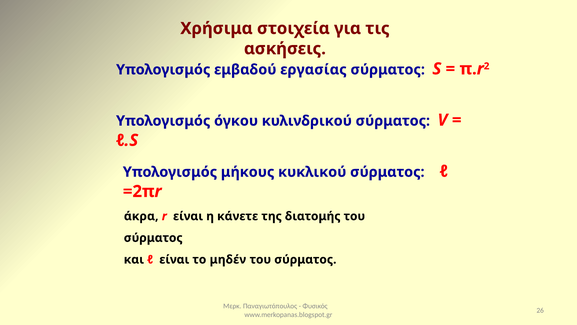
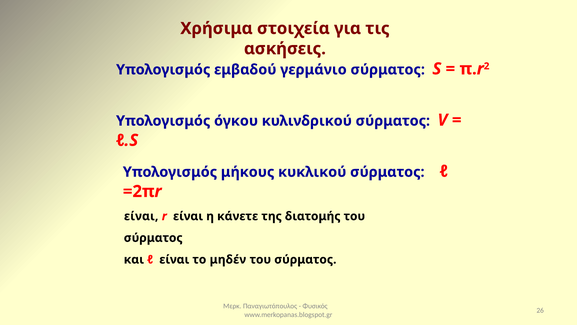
εργασίας: εργασίας -> γερμάνιο (313, 70)
άκρα: άκρα -> είναι (141, 216)
